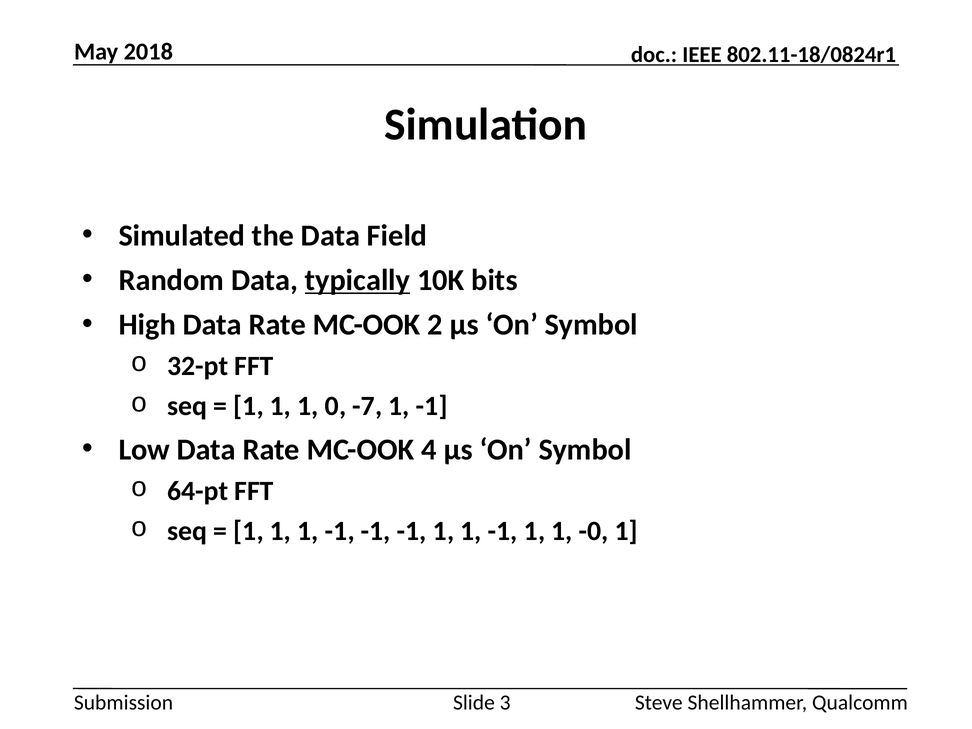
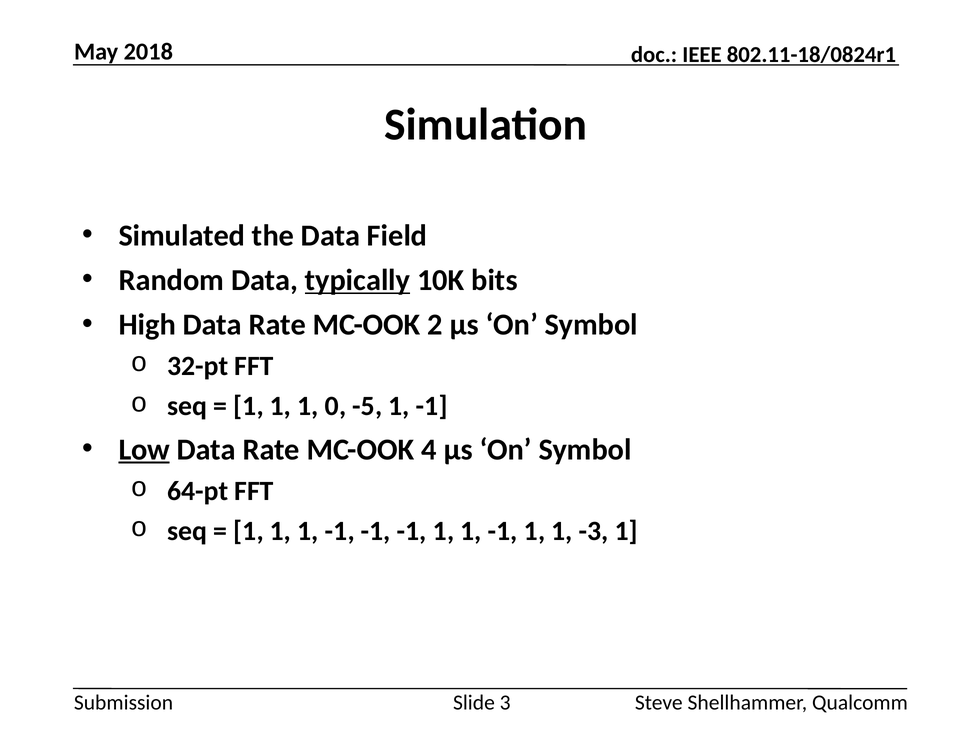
-7: -7 -> -5 (367, 406)
Low underline: none -> present (144, 450)
-0: -0 -> -3 (594, 531)
